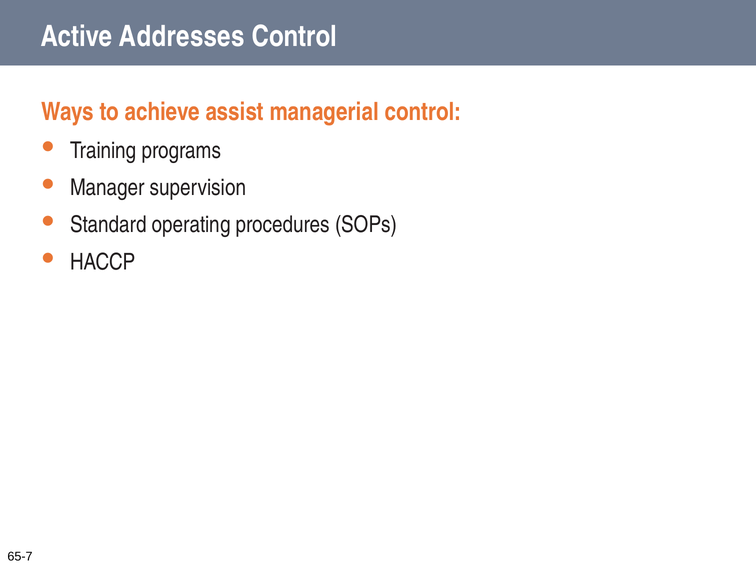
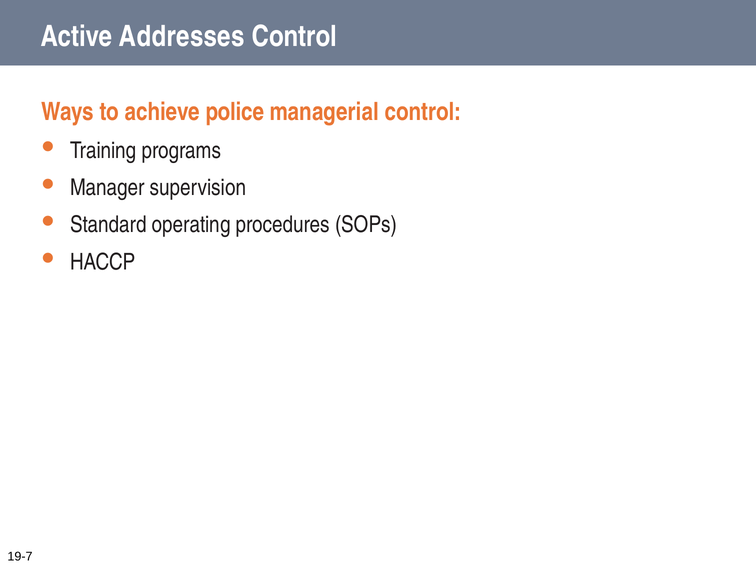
assist: assist -> police (235, 112)
65-7: 65-7 -> 19-7 (20, 557)
